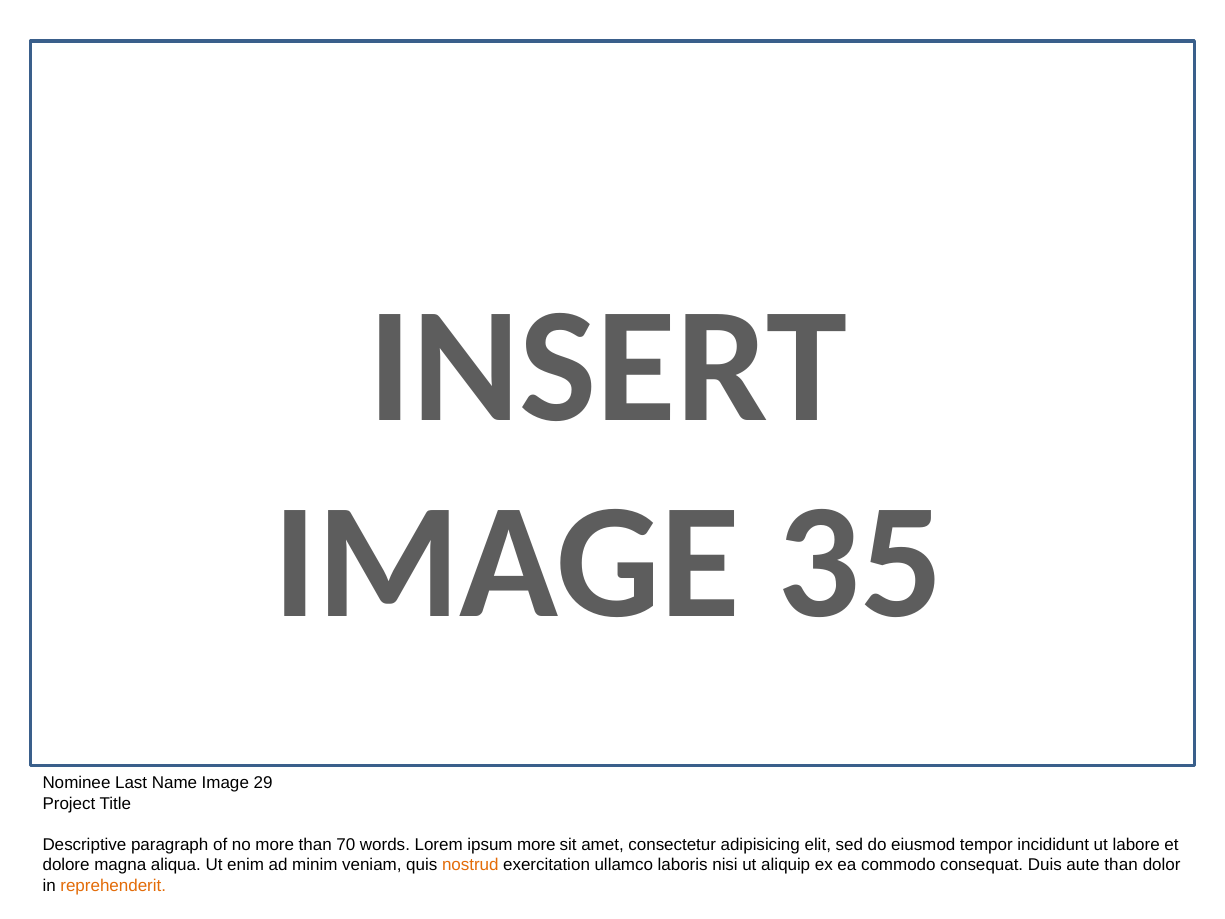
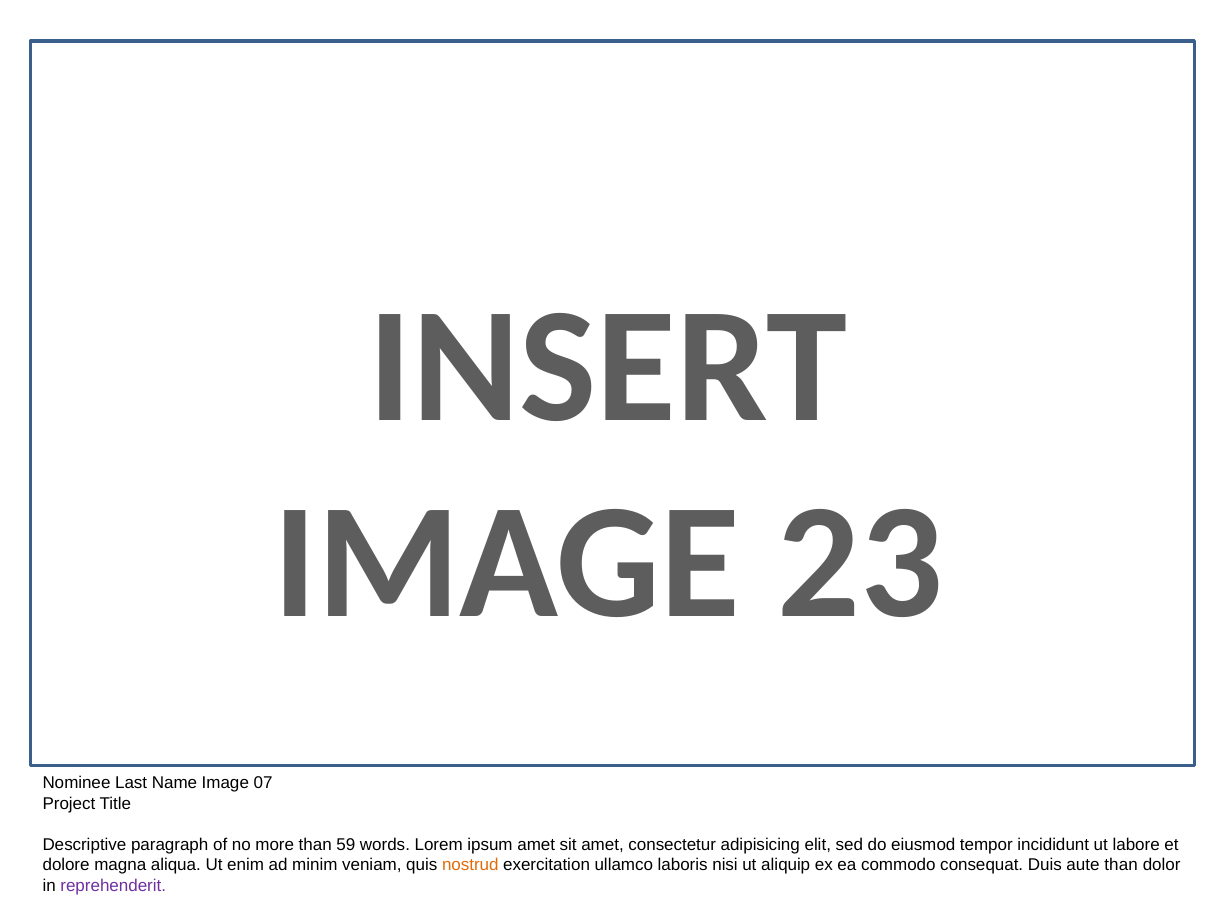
35: 35 -> 23 (860, 563)
29: 29 -> 07 (263, 783)
70: 70 -> 59 (346, 844)
ipsum more: more -> amet (536, 844)
reprehenderit colour: orange -> purple (113, 885)
